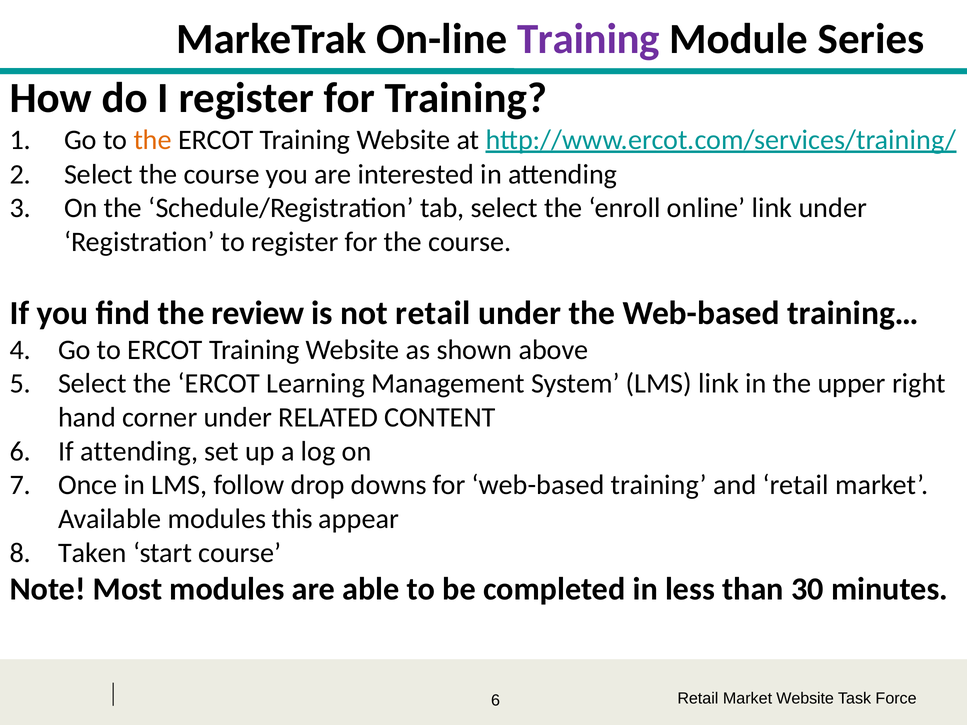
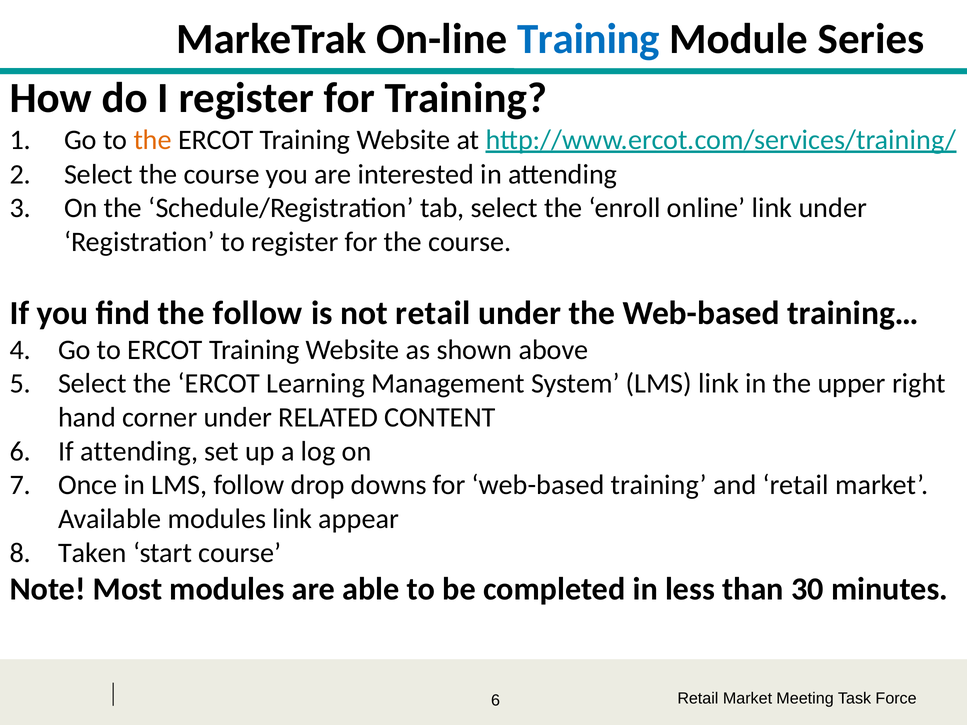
Training colour: purple -> blue (588, 39)
the review: review -> follow (258, 313)
modules this: this -> link (292, 519)
Market Website: Website -> Meeting (805, 699)
